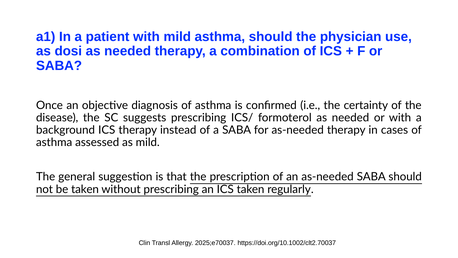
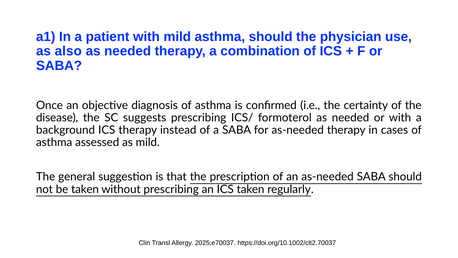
dosi: dosi -> also (68, 51)
